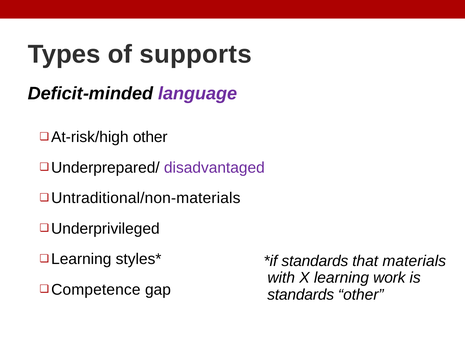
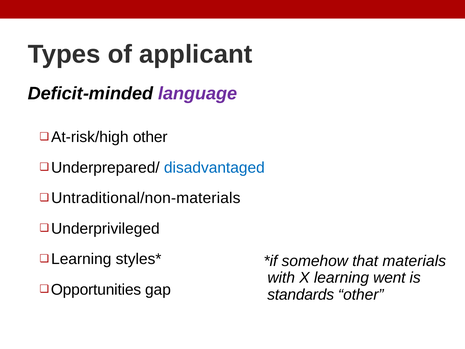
supports: supports -> applicant (196, 54)
disadvantaged colour: purple -> blue (214, 167)
standards: standards -> somehow (315, 261)
work: work -> went (389, 278)
Competence: Competence -> Opportunities (96, 289)
